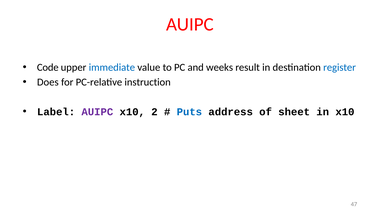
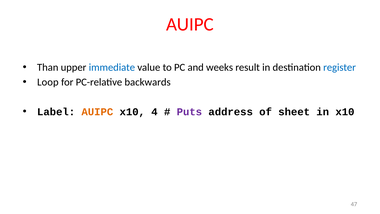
Code: Code -> Than (48, 67)
Does: Does -> Loop (48, 82)
instruction: instruction -> backwards (148, 82)
AUIPC colour: purple -> orange (97, 112)
2: 2 -> 4 (154, 112)
Puts colour: blue -> purple (189, 112)
